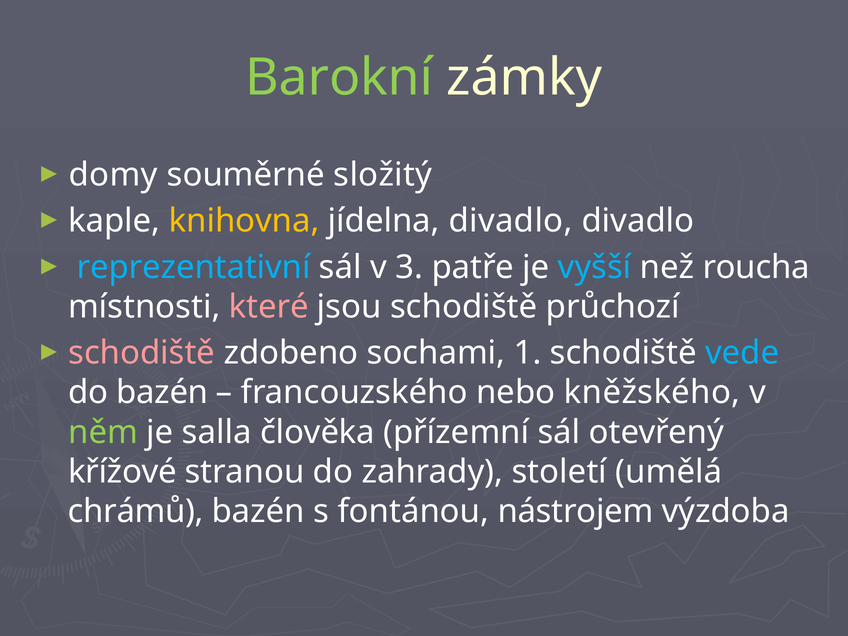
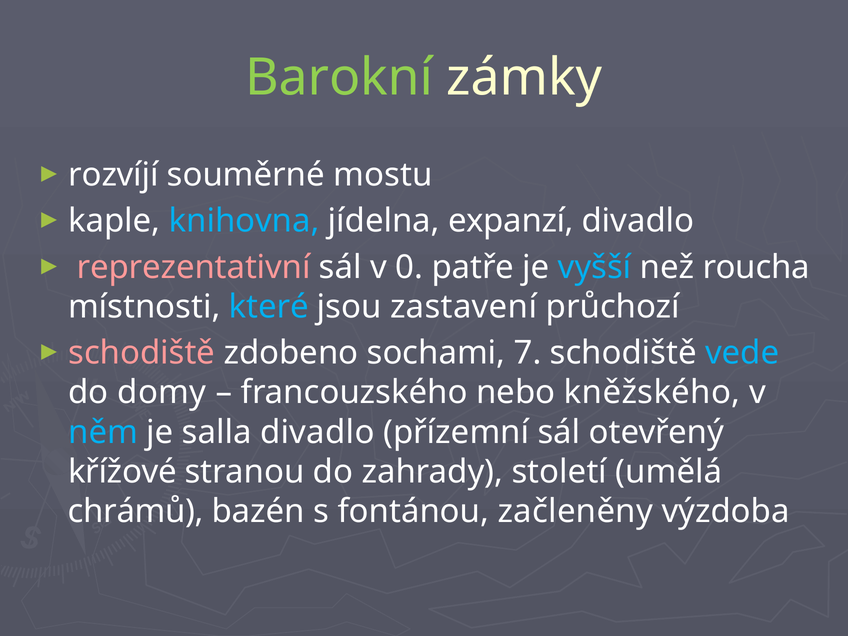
domy: domy -> rozvíjí (113, 175)
složitý: složitý -> mostu (383, 175)
knihovna colour: yellow -> light blue (244, 221)
jídelna divadlo: divadlo -> expanzí (511, 221)
reprezentativní colour: light blue -> pink (194, 267)
3: 3 -> 0 (409, 267)
které colour: pink -> light blue (269, 307)
jsou schodiště: schodiště -> zastavení (464, 307)
1: 1 -> 7 (528, 353)
do bazén: bazén -> domy (162, 393)
něm colour: light green -> light blue (103, 432)
salla člověka: člověka -> divadlo (317, 432)
nástrojem: nástrojem -> začleněny (575, 511)
